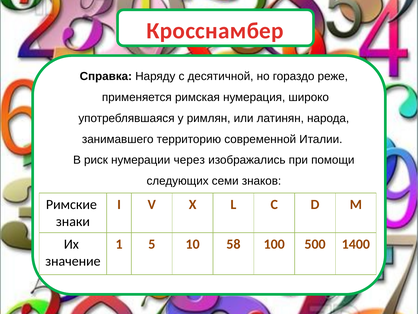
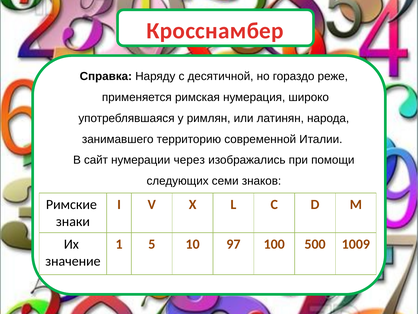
риск: риск -> сайт (96, 160)
58: 58 -> 97 (233, 244)
1400: 1400 -> 1009 (356, 244)
